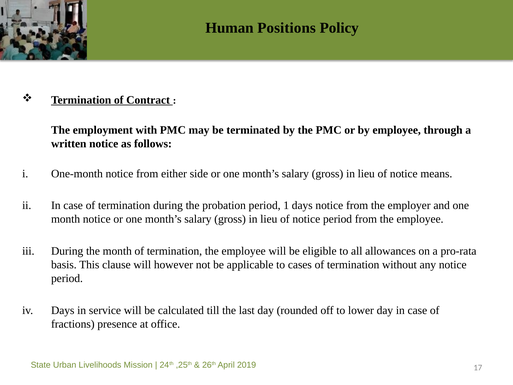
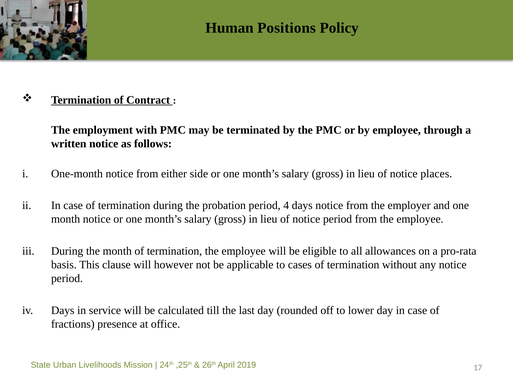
means: means -> places (436, 174)
1: 1 -> 4 (286, 205)
